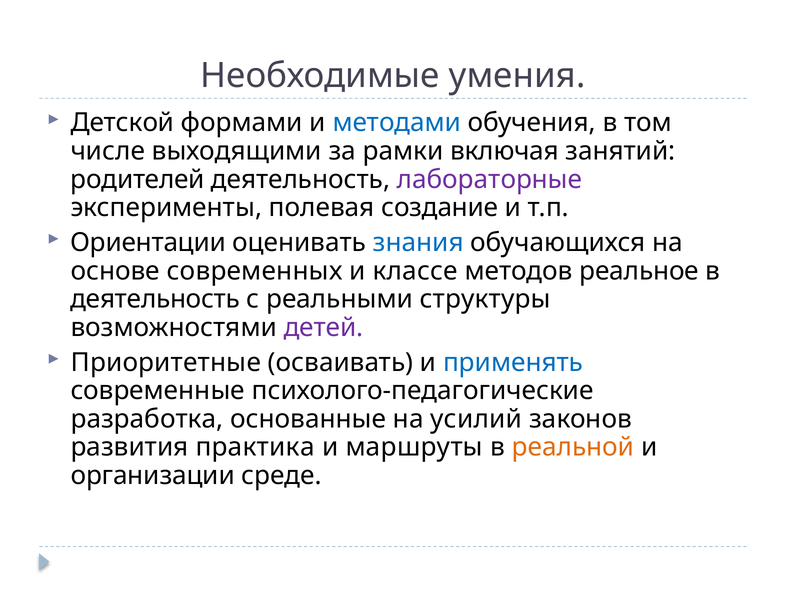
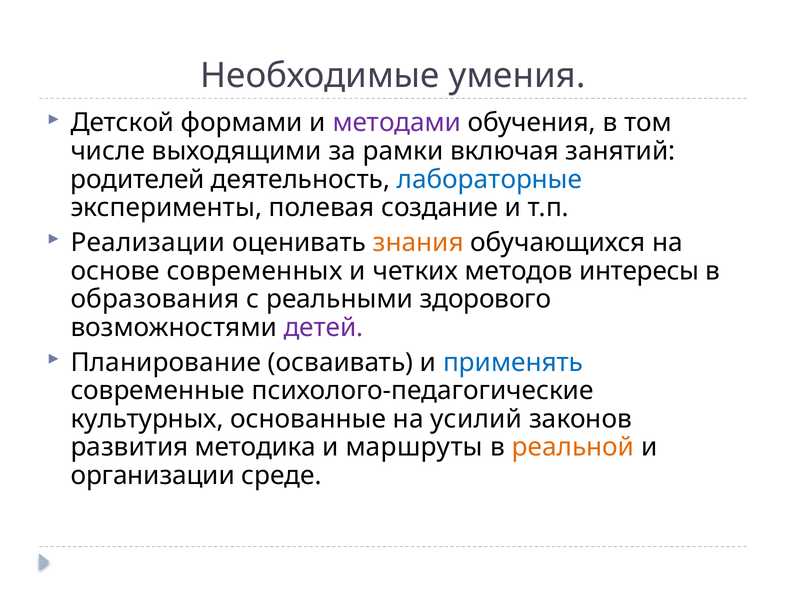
методами colour: blue -> purple (397, 123)
лабораторные colour: purple -> blue (490, 179)
Ориентации: Ориентации -> Реализации (148, 242)
знания colour: blue -> orange (418, 242)
классе: классе -> четких (415, 271)
реальное: реальное -> интересы (639, 271)
деятельность: деятельность -> образования (155, 299)
структуры: структуры -> здорового (486, 299)
Приоритетные: Приоритетные -> Планирование (166, 362)
разработка: разработка -> культурных (147, 419)
практика: практика -> методика (255, 447)
